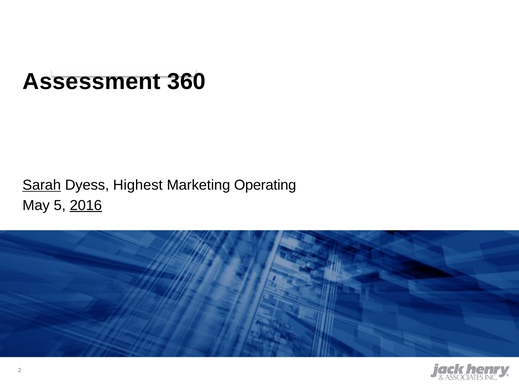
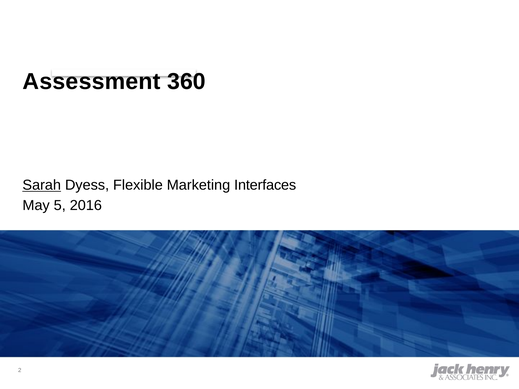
Highest: Highest -> Flexible (138, 185)
Operating: Operating -> Interfaces (265, 185)
2016 underline: present -> none (86, 205)
